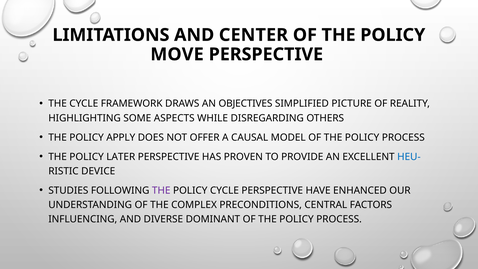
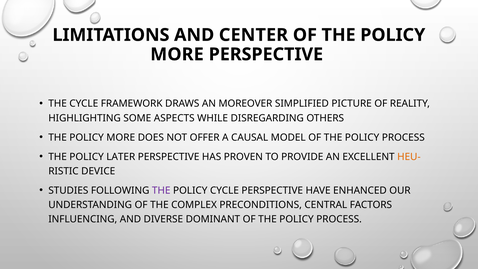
MOVE: MOVE -> MORE (177, 54)
OBJECTIVES: OBJECTIVES -> MOREOVER (245, 104)
APPLY: APPLY -> MORE (121, 137)
HEU- colour: blue -> orange (409, 157)
